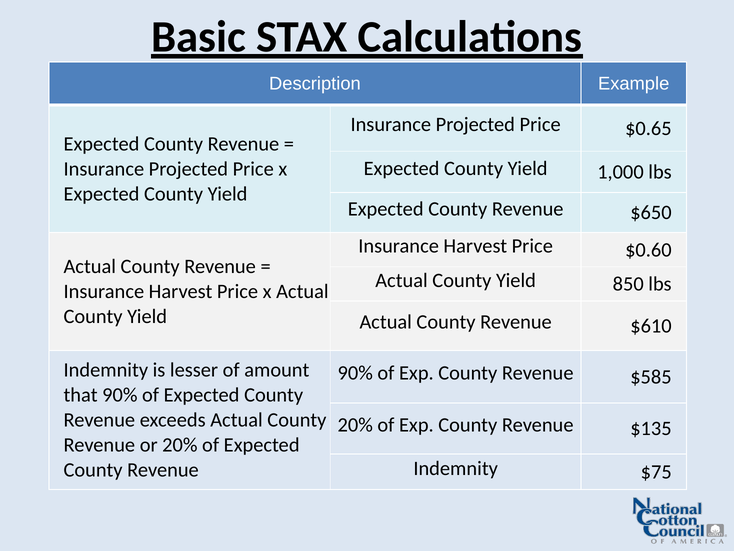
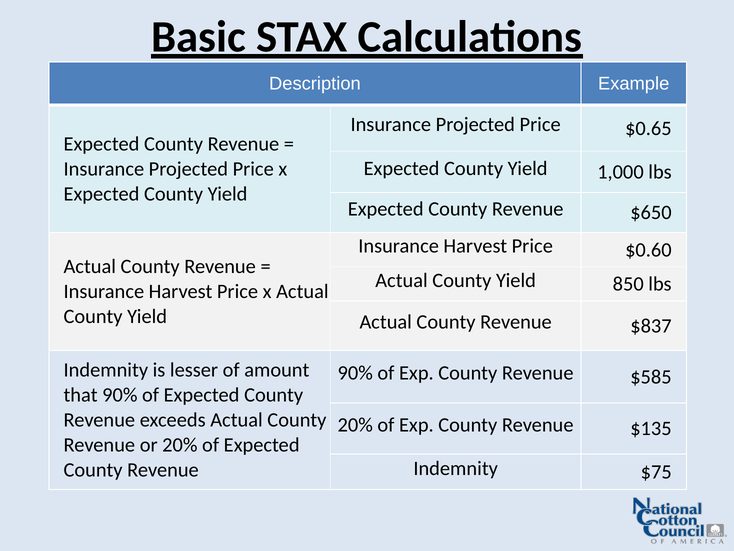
$610: $610 -> $837 (651, 326)
